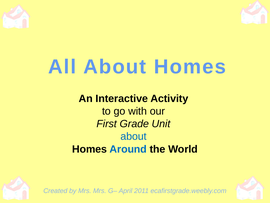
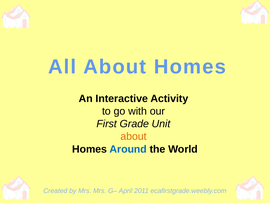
about colour: blue -> orange (134, 136)
